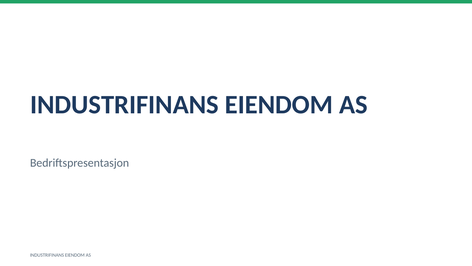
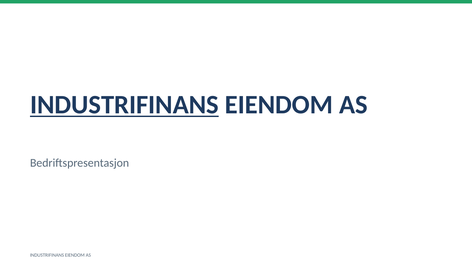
INDUSTRIFINANS underline: none -> present (124, 105)
